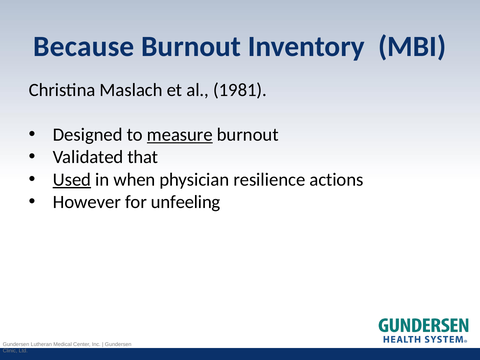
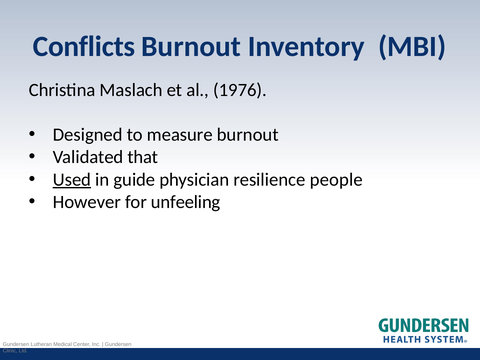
Because: Because -> Conflicts (84, 46)
1981: 1981 -> 1976 (240, 90)
measure underline: present -> none (180, 135)
when: when -> guide (134, 180)
actions: actions -> people (336, 180)
